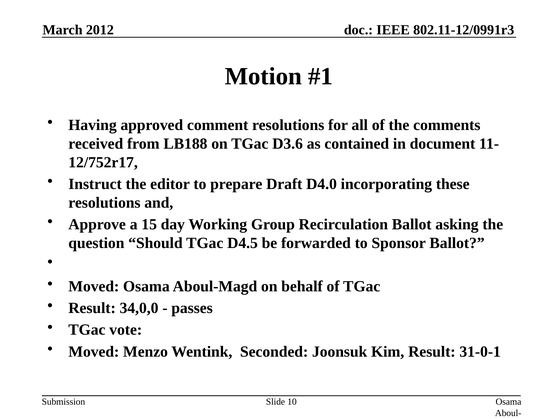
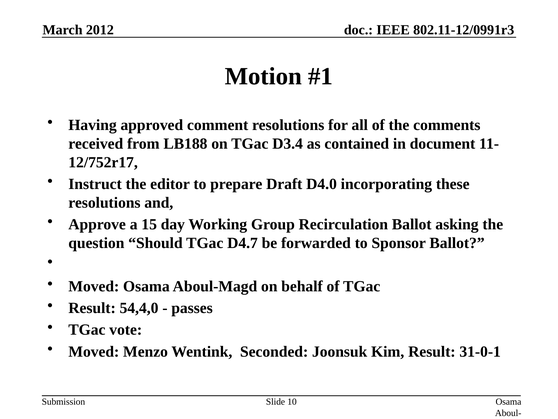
D3.6: D3.6 -> D3.4 (288, 143)
D4.5: D4.5 -> D4.7 (243, 243)
34,0,0: 34,0,0 -> 54,4,0 (139, 308)
